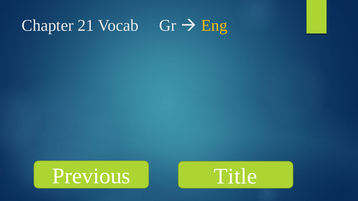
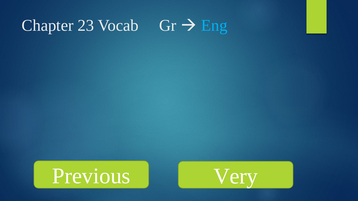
21: 21 -> 23 (86, 26)
Eng colour: yellow -> light blue (214, 26)
Title: Title -> Very (236, 177)
